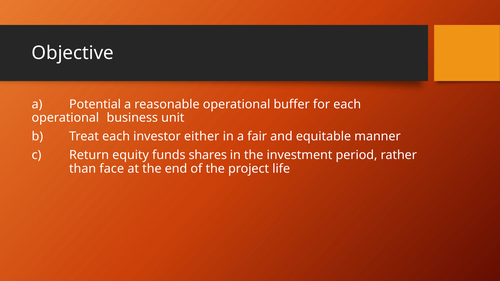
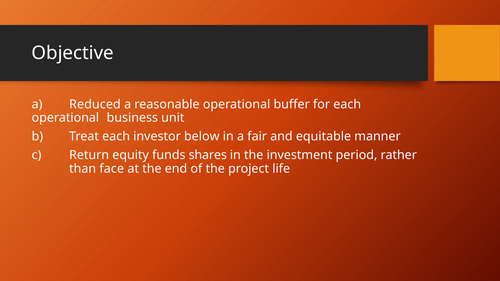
Potential: Potential -> Reduced (95, 104)
either: either -> below (202, 137)
